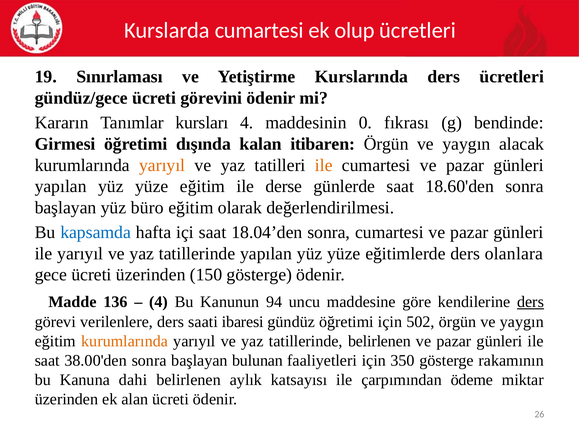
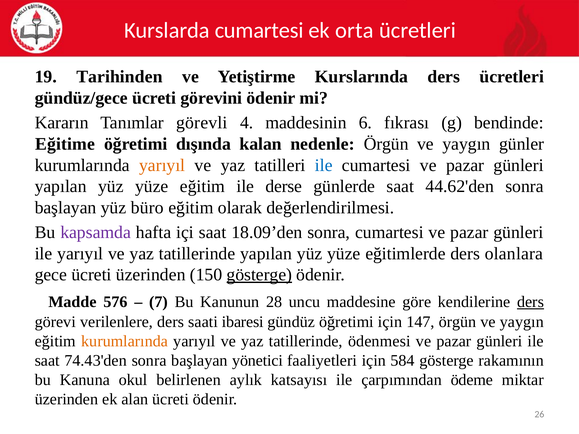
olup: olup -> orta (354, 30)
Sınırlaması: Sınırlaması -> Tarihinden (119, 77)
kursları: kursları -> görevli (202, 123)
0: 0 -> 6 (365, 123)
Girmesi: Girmesi -> Eğitime (65, 144)
itibaren: itibaren -> nedenle (323, 144)
alacak: alacak -> günler (522, 144)
ile colour: orange -> blue (324, 165)
18.60'den: 18.60'den -> 44.62'den (460, 186)
kapsamda colour: blue -> purple (96, 232)
18.04’den: 18.04’den -> 18.09’den (267, 232)
gösterge underline: none -> present (259, 275)
136: 136 -> 576 (115, 302)
4: 4 -> 7 (159, 302)
94: 94 -> 28 (274, 302)
502: 502 -> 147 (421, 322)
tatillerinde belirlenen: belirlenen -> ödenmesi (379, 341)
38.00'den: 38.00'den -> 74.43'den (96, 361)
bulunan: bulunan -> yönetici (258, 361)
350: 350 -> 584 (403, 361)
dahi: dahi -> okul (133, 380)
